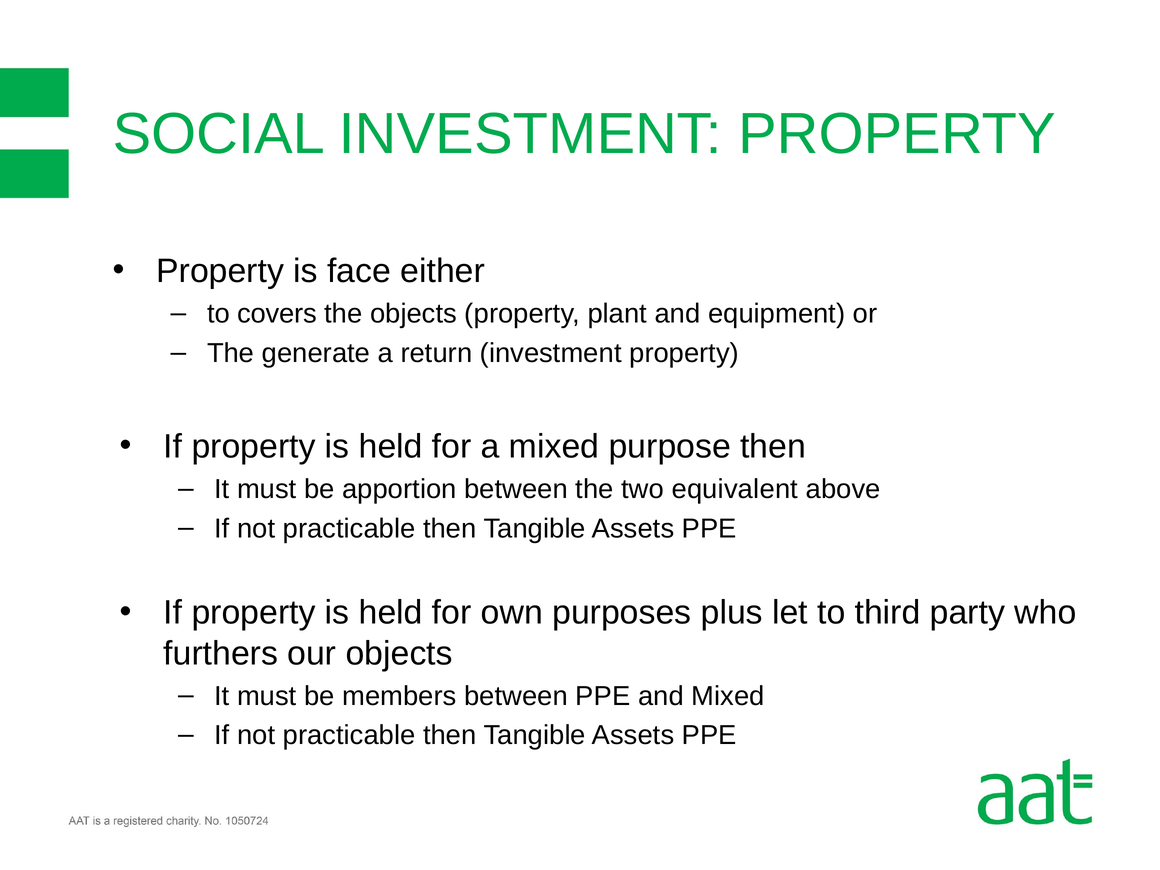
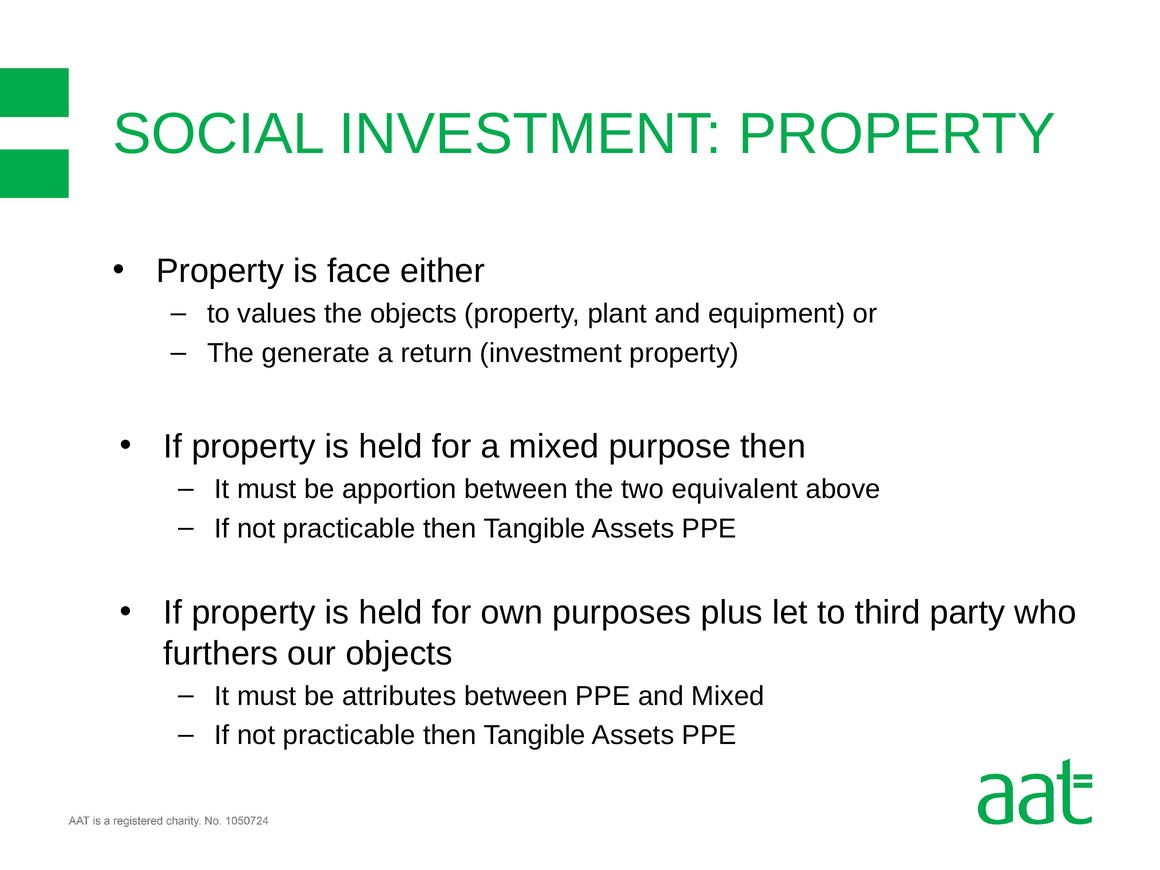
covers: covers -> values (277, 314)
members: members -> attributes (399, 696)
